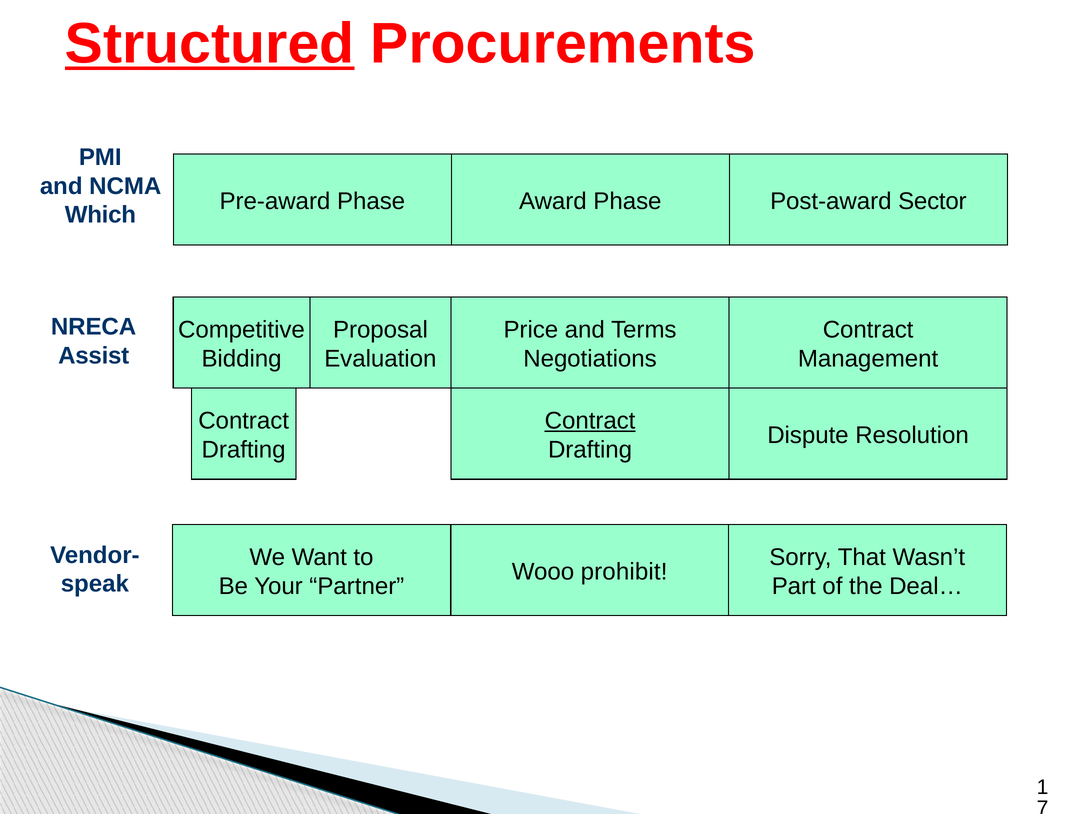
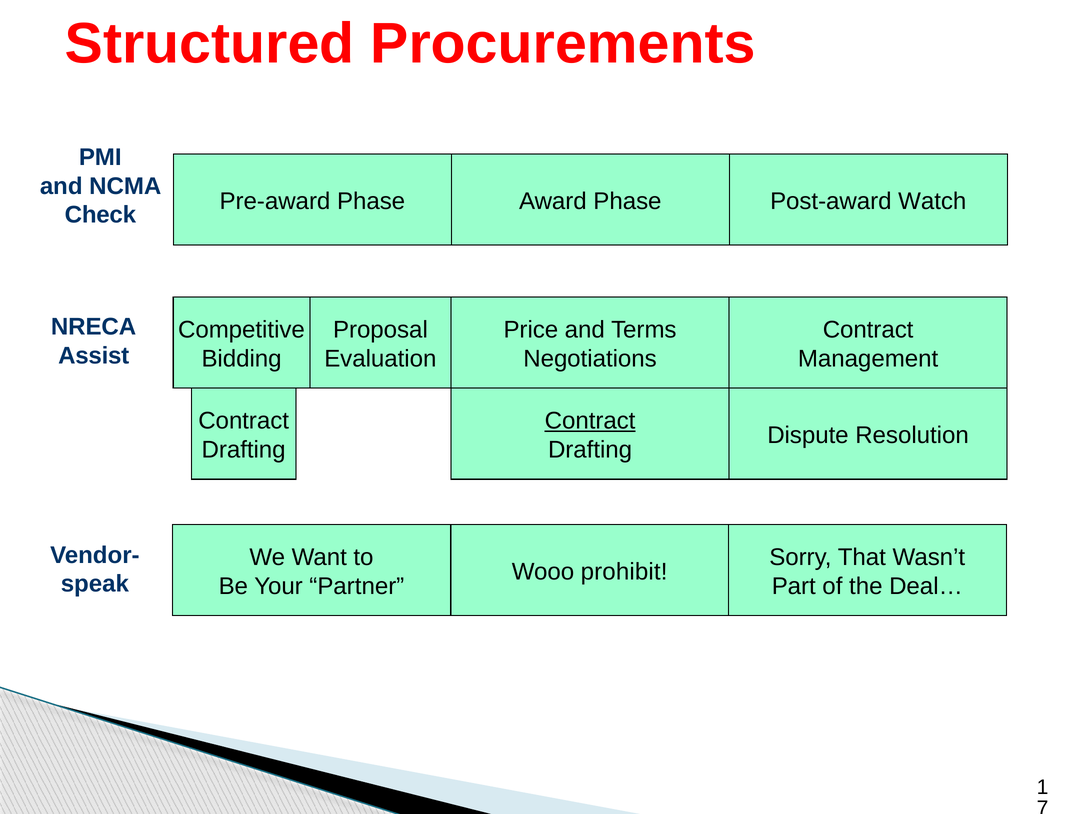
Structured underline: present -> none (210, 44)
Sector: Sector -> Watch (932, 201)
Which: Which -> Check (100, 215)
